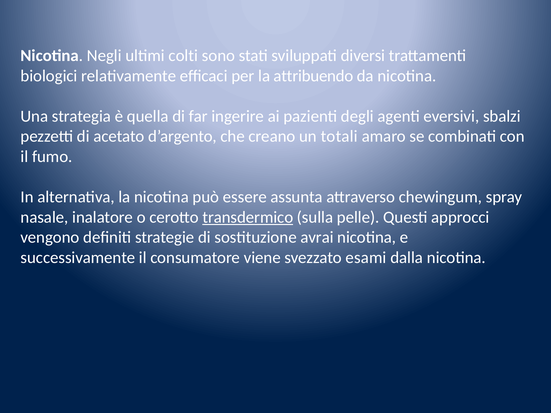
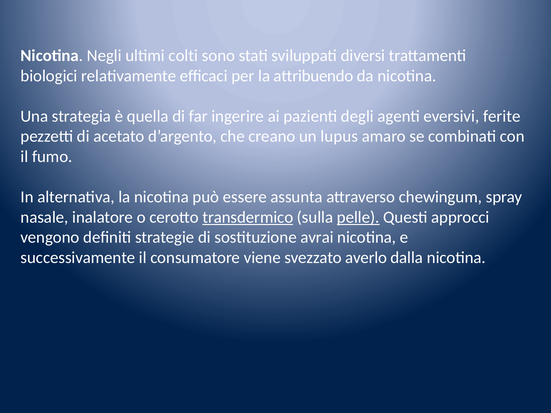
sbalzi: sbalzi -> ferite (502, 116)
totali: totali -> lupus (339, 137)
pelle underline: none -> present (358, 217)
esami: esami -> averlo (366, 258)
